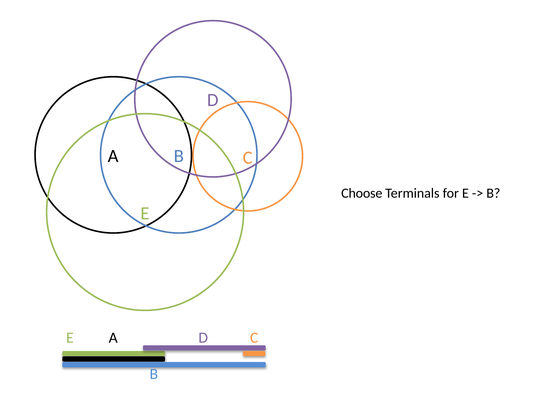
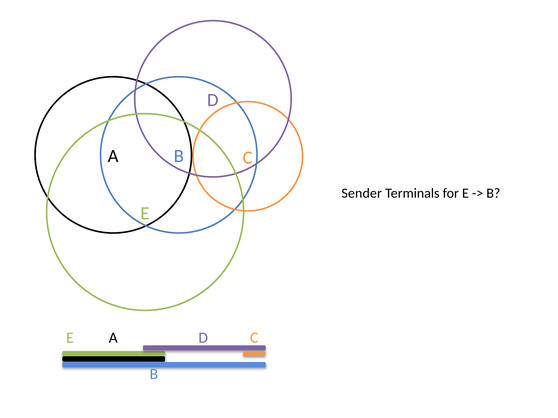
Choose: Choose -> Sender (362, 194)
